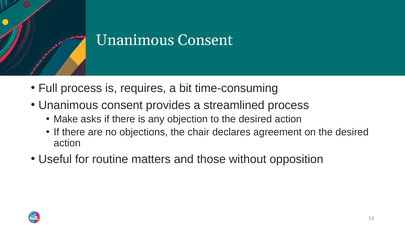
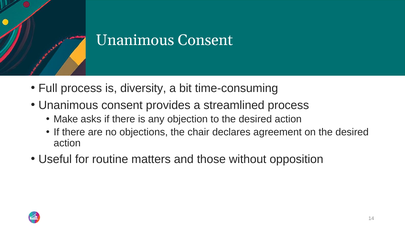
requires: requires -> diversity (143, 88)
